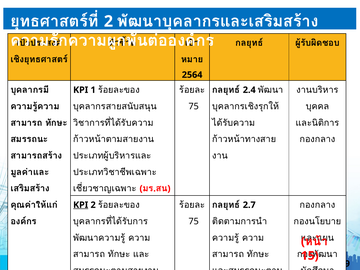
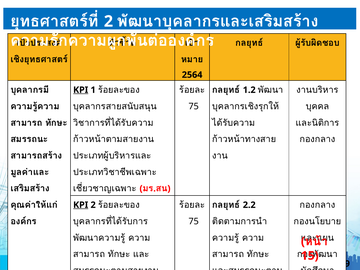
2.4: 2.4 -> 1.2 (249, 90)
KPI underline: none -> present (81, 90)
2.7: 2.7 -> 2.2 (249, 205)
